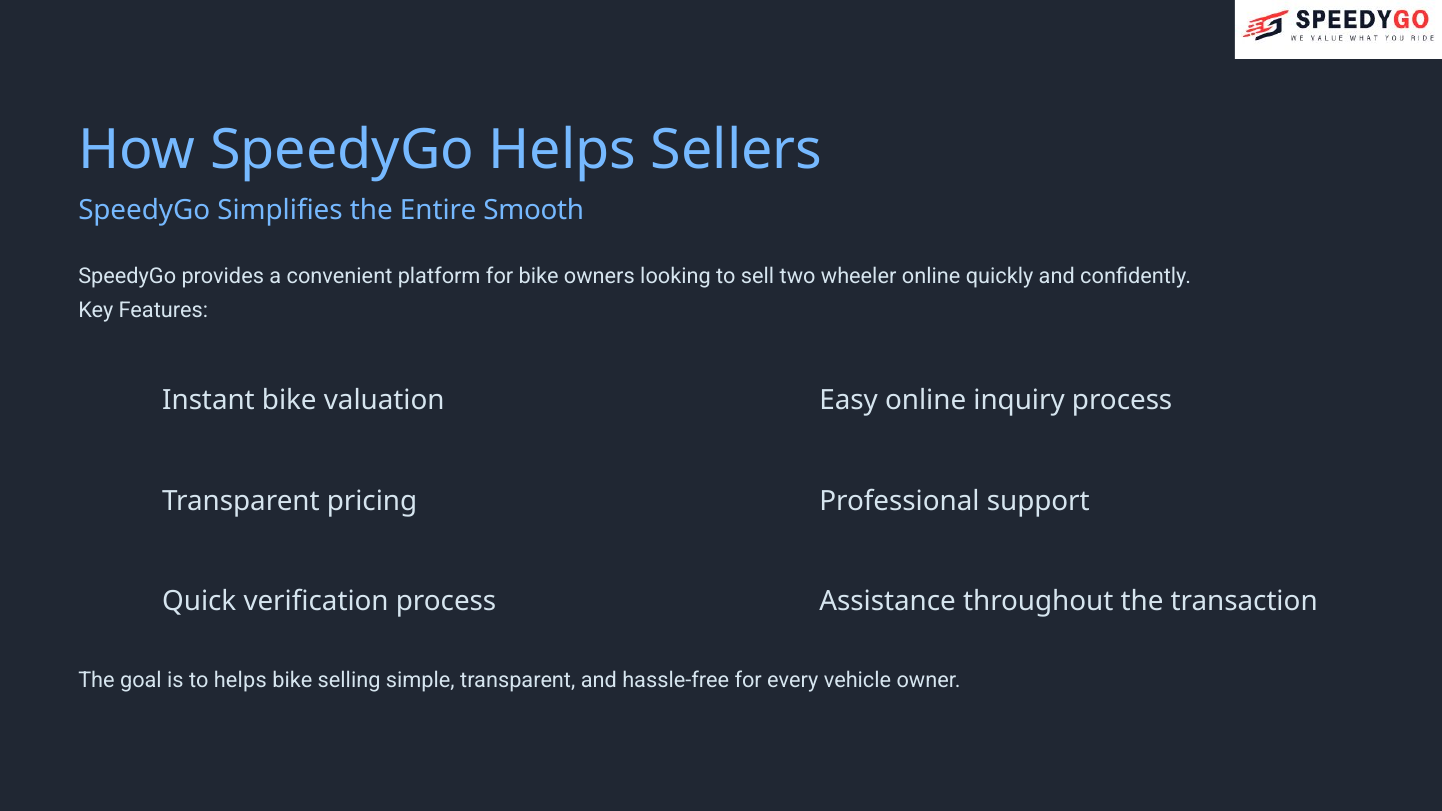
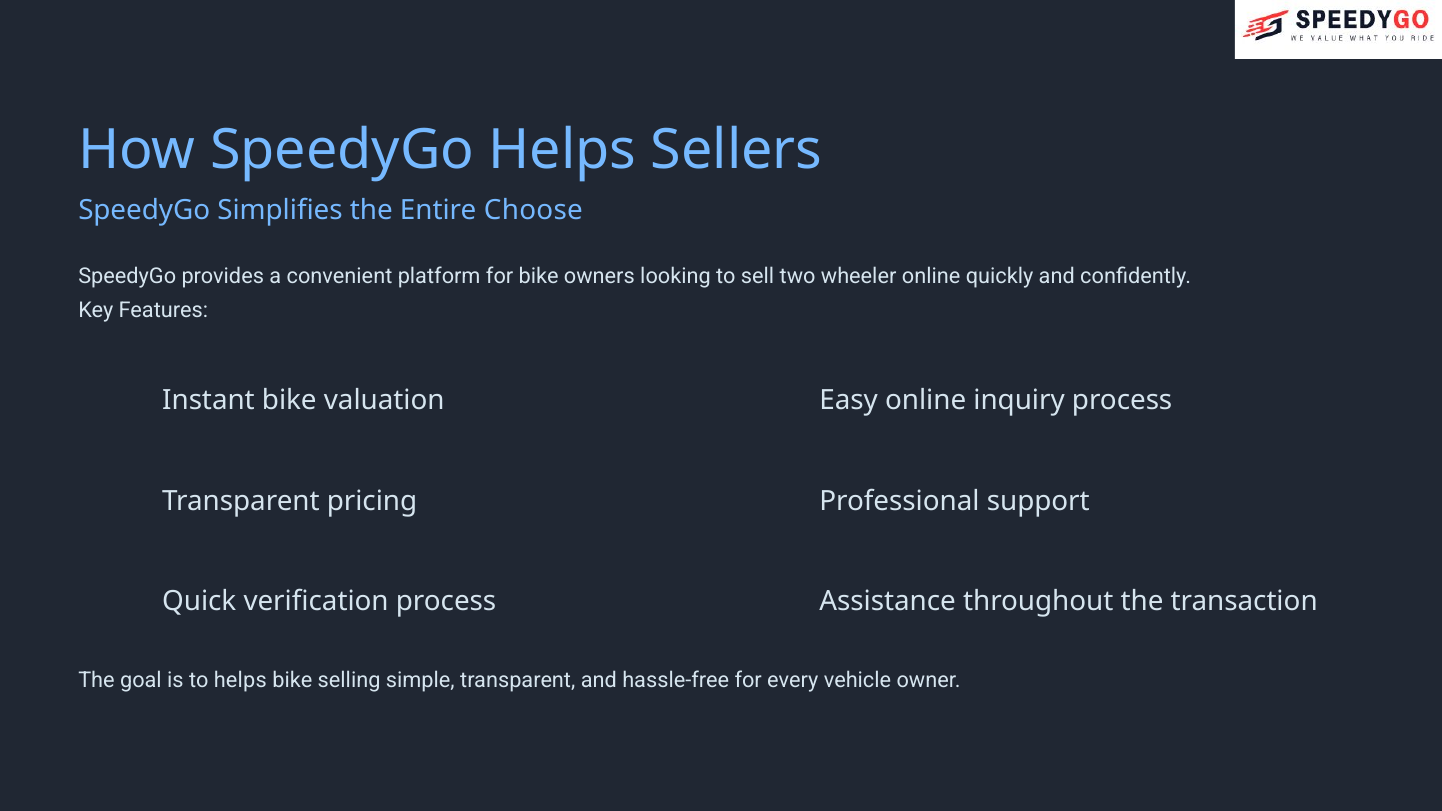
Smooth: Smooth -> Choose (533, 210)
